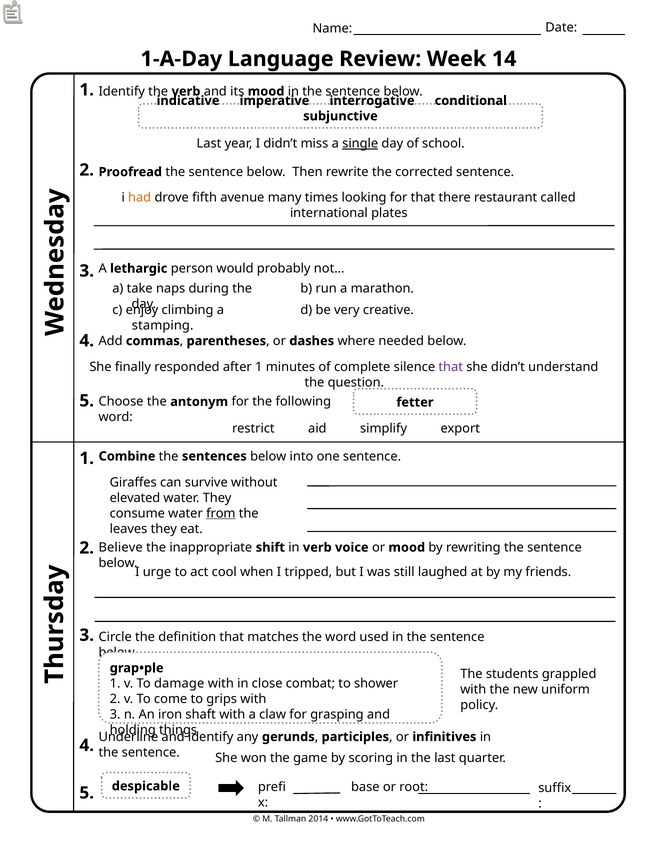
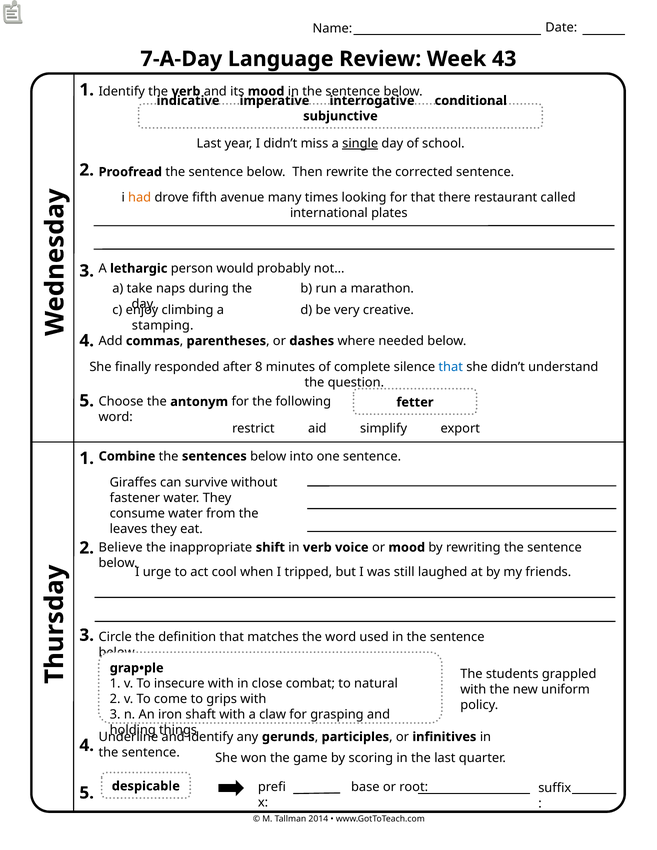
1-A-Day: 1-A-Day -> 7-A-Day (181, 59)
14: 14 -> 43 (504, 59)
after 1: 1 -> 8 (259, 367)
that colour: purple -> blue (451, 367)
elevated: elevated -> fastener (135, 498)
from underline: present -> none (221, 513)
damage: damage -> insecure (179, 684)
shower: shower -> natural (376, 684)
